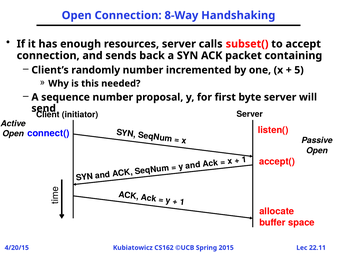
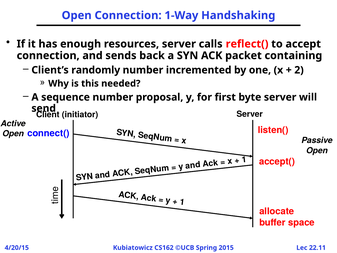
8-Way: 8-Way -> 1-Way (181, 15)
subset(: subset( -> reflect( (247, 44)
5: 5 -> 2 (299, 70)
